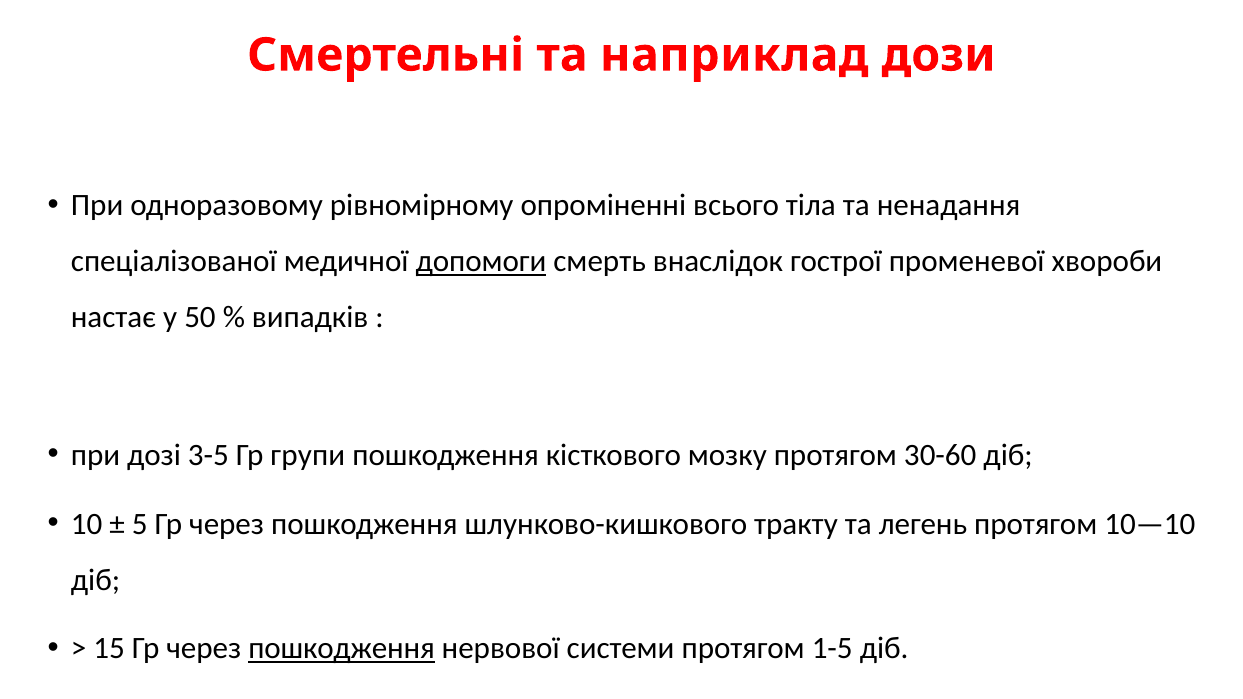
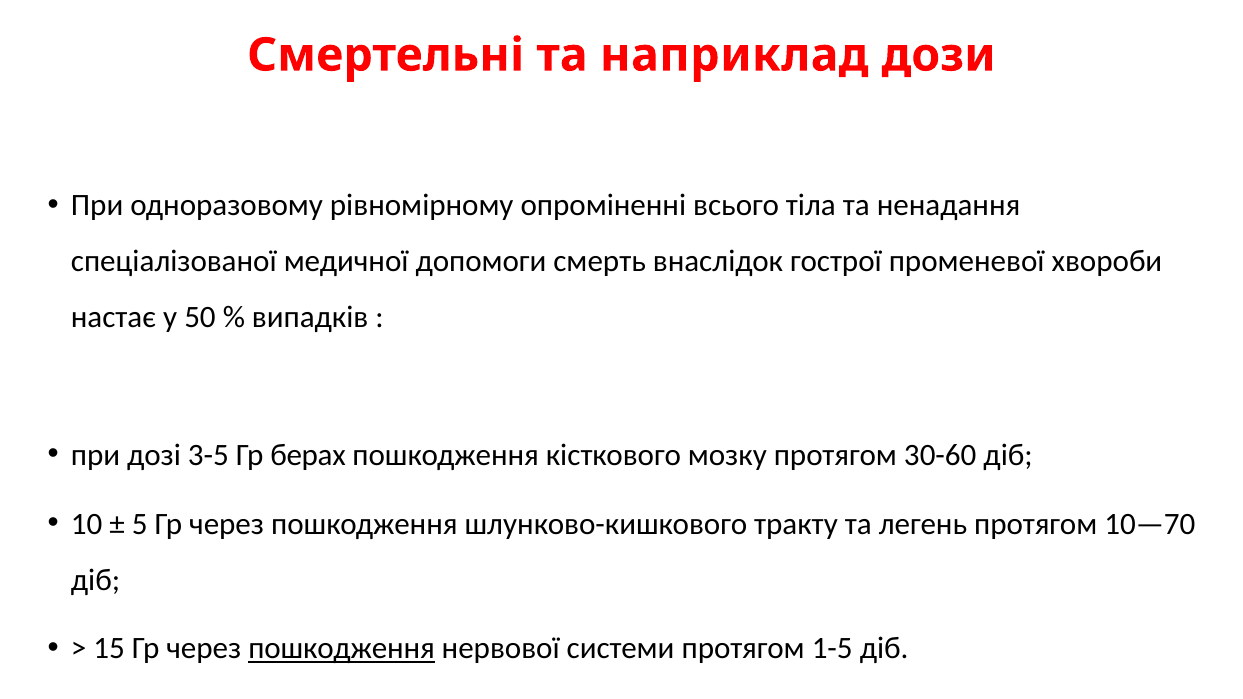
допомоги underline: present -> none (481, 261)
групи: групи -> берах (308, 455)
10—10: 10—10 -> 10—70 (1150, 524)
